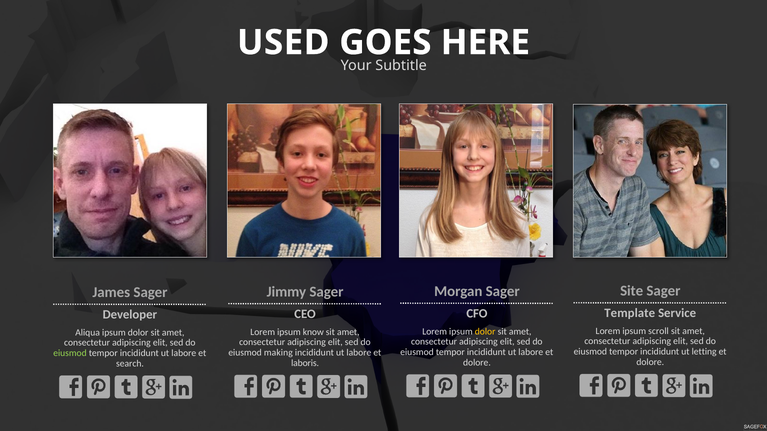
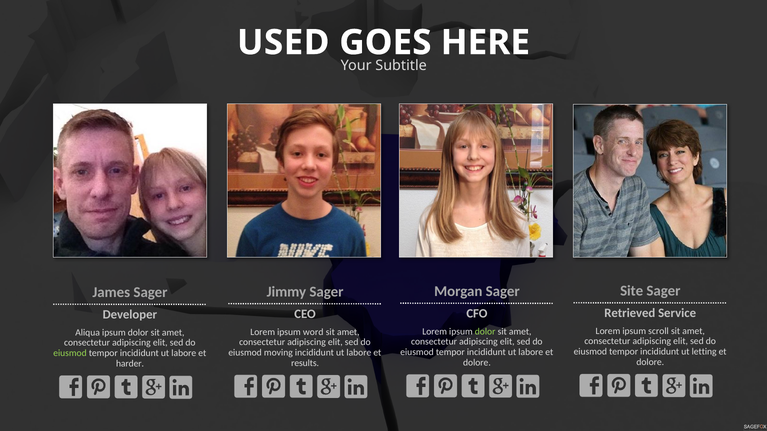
Template: Template -> Retrieved (630, 313)
dolor colour: yellow -> light green (485, 332)
know: know -> word (313, 332)
making: making -> moving (278, 353)
laboris: laboris -> results (305, 363)
search: search -> harder (130, 364)
